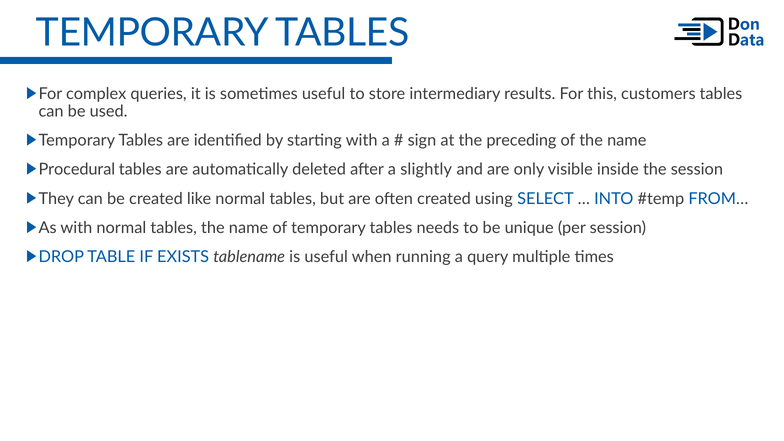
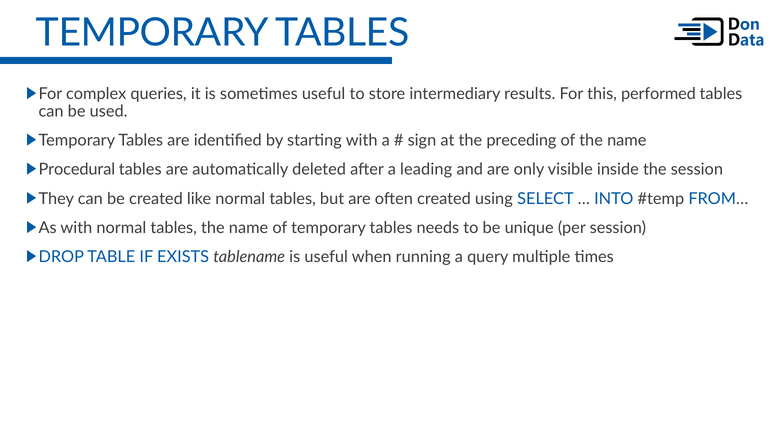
customers: customers -> performed (658, 94)
slightly: slightly -> leading (426, 170)
